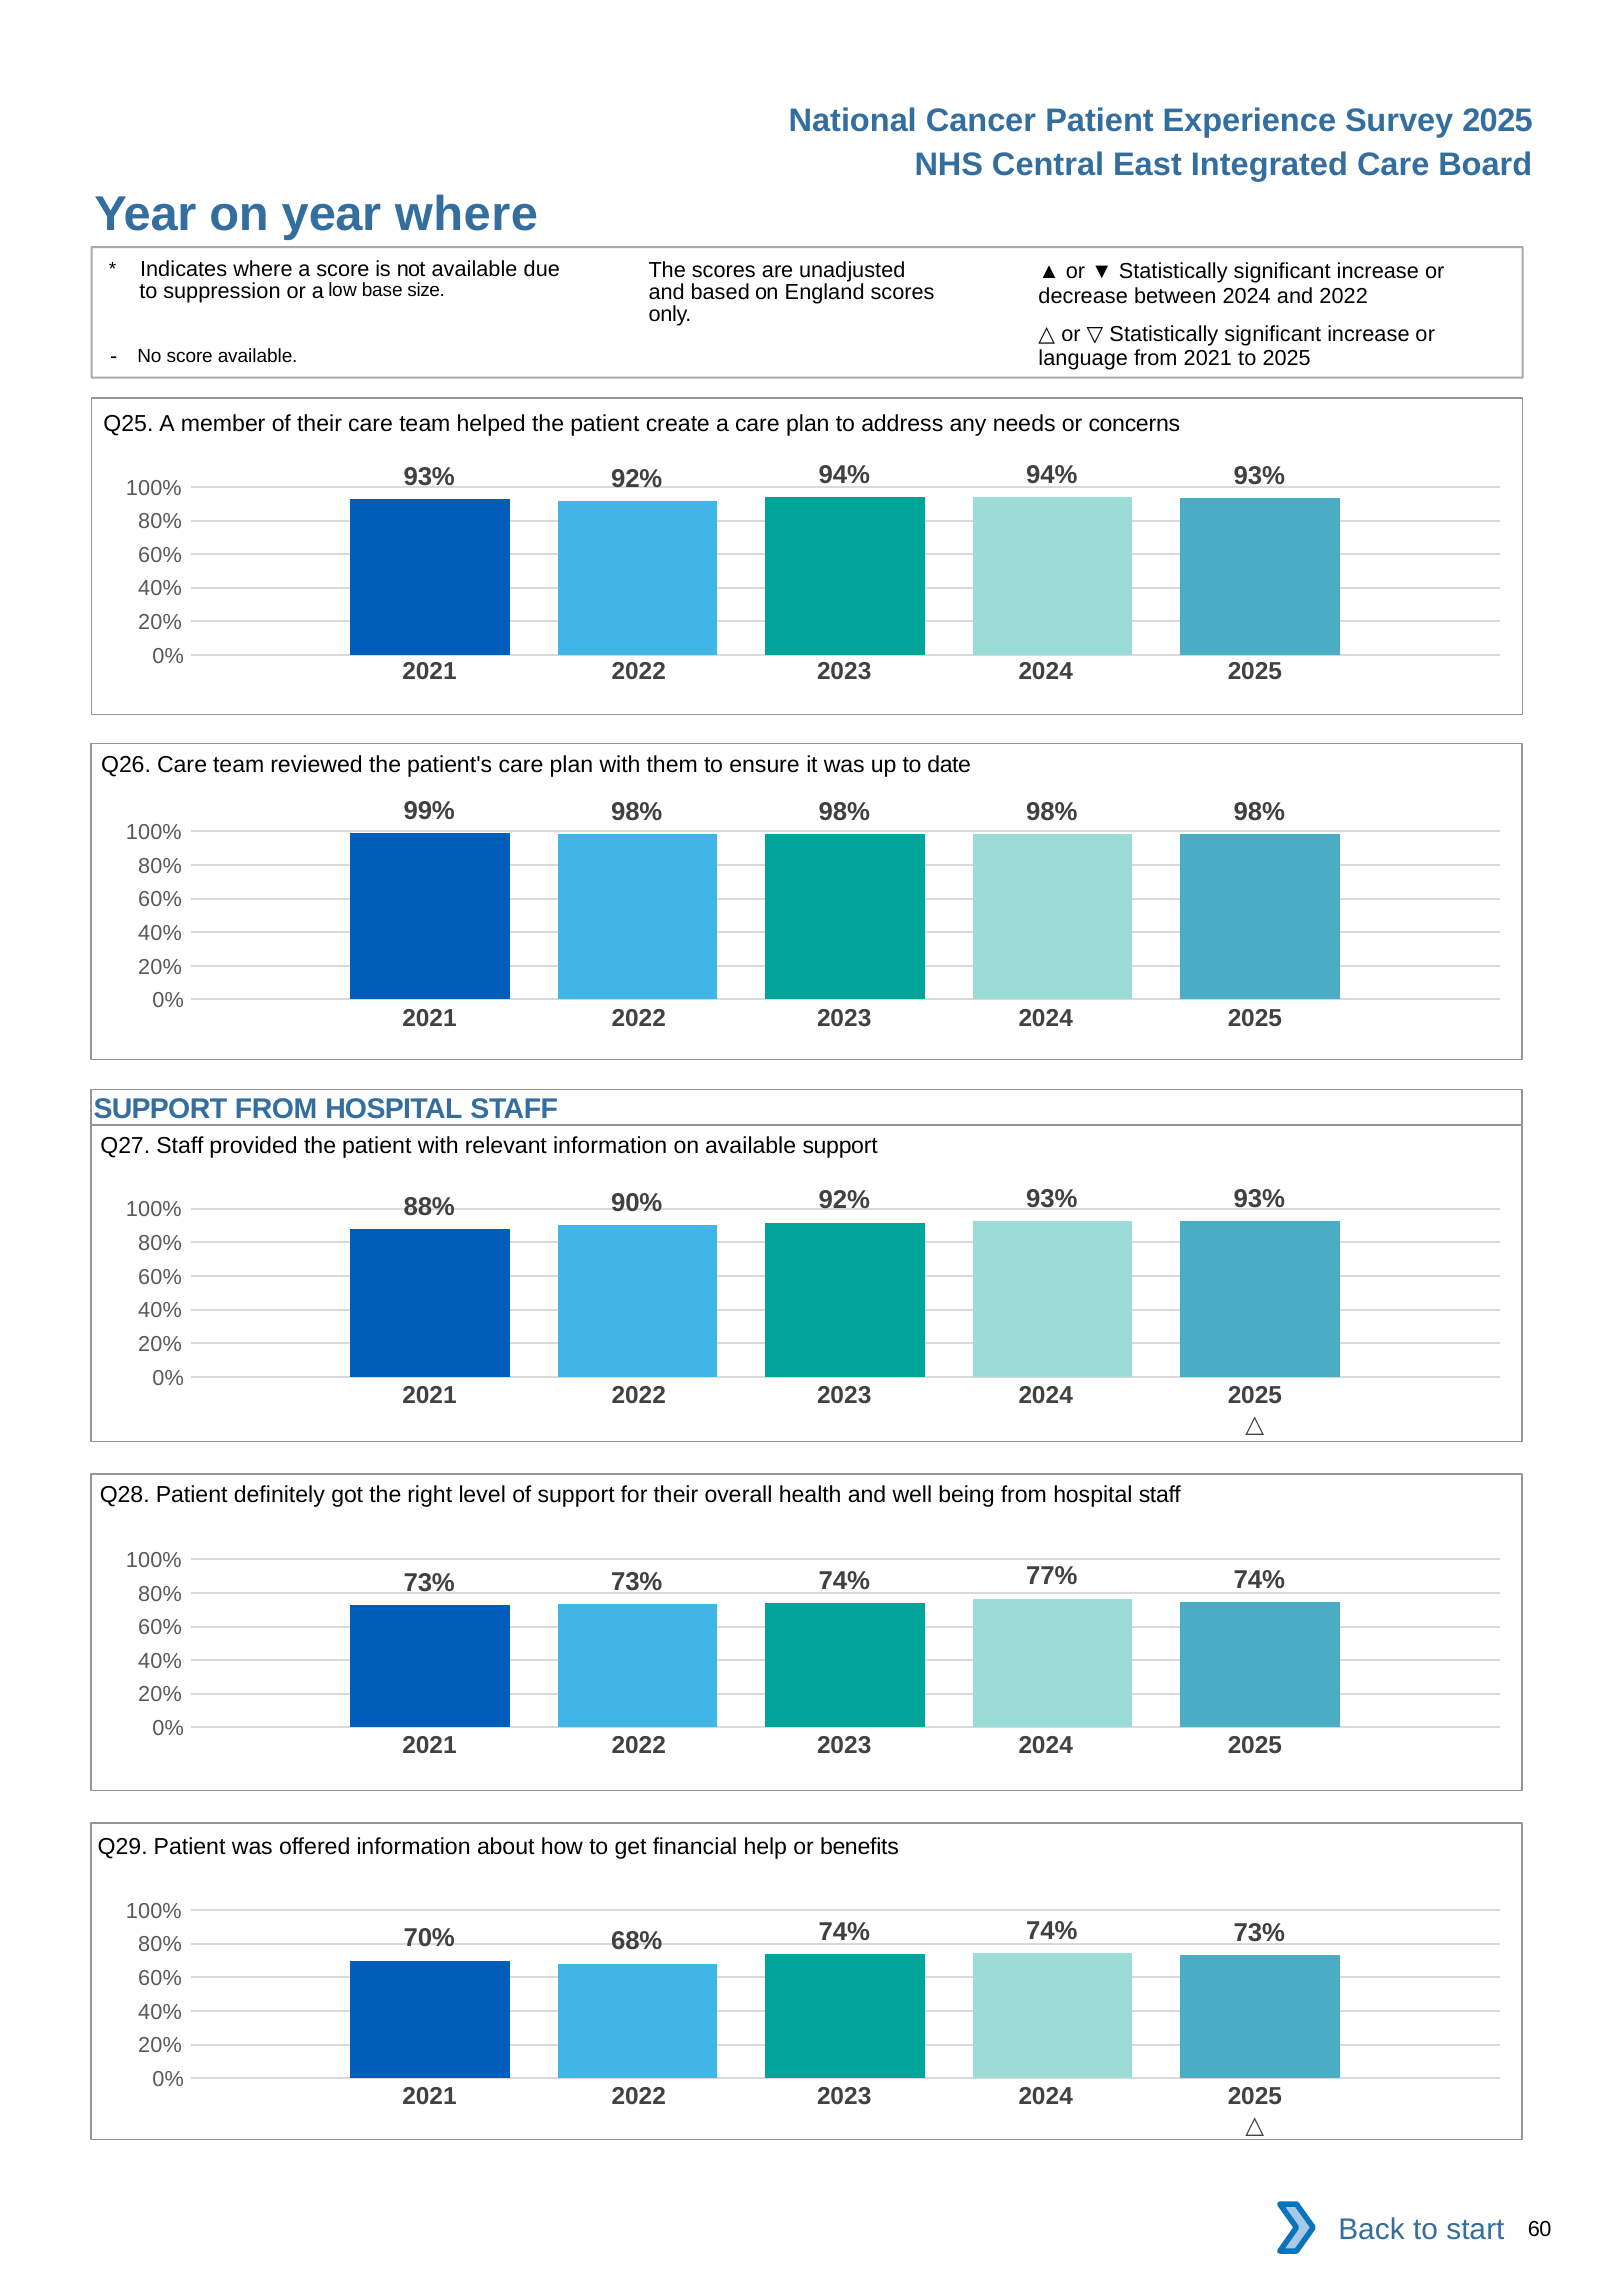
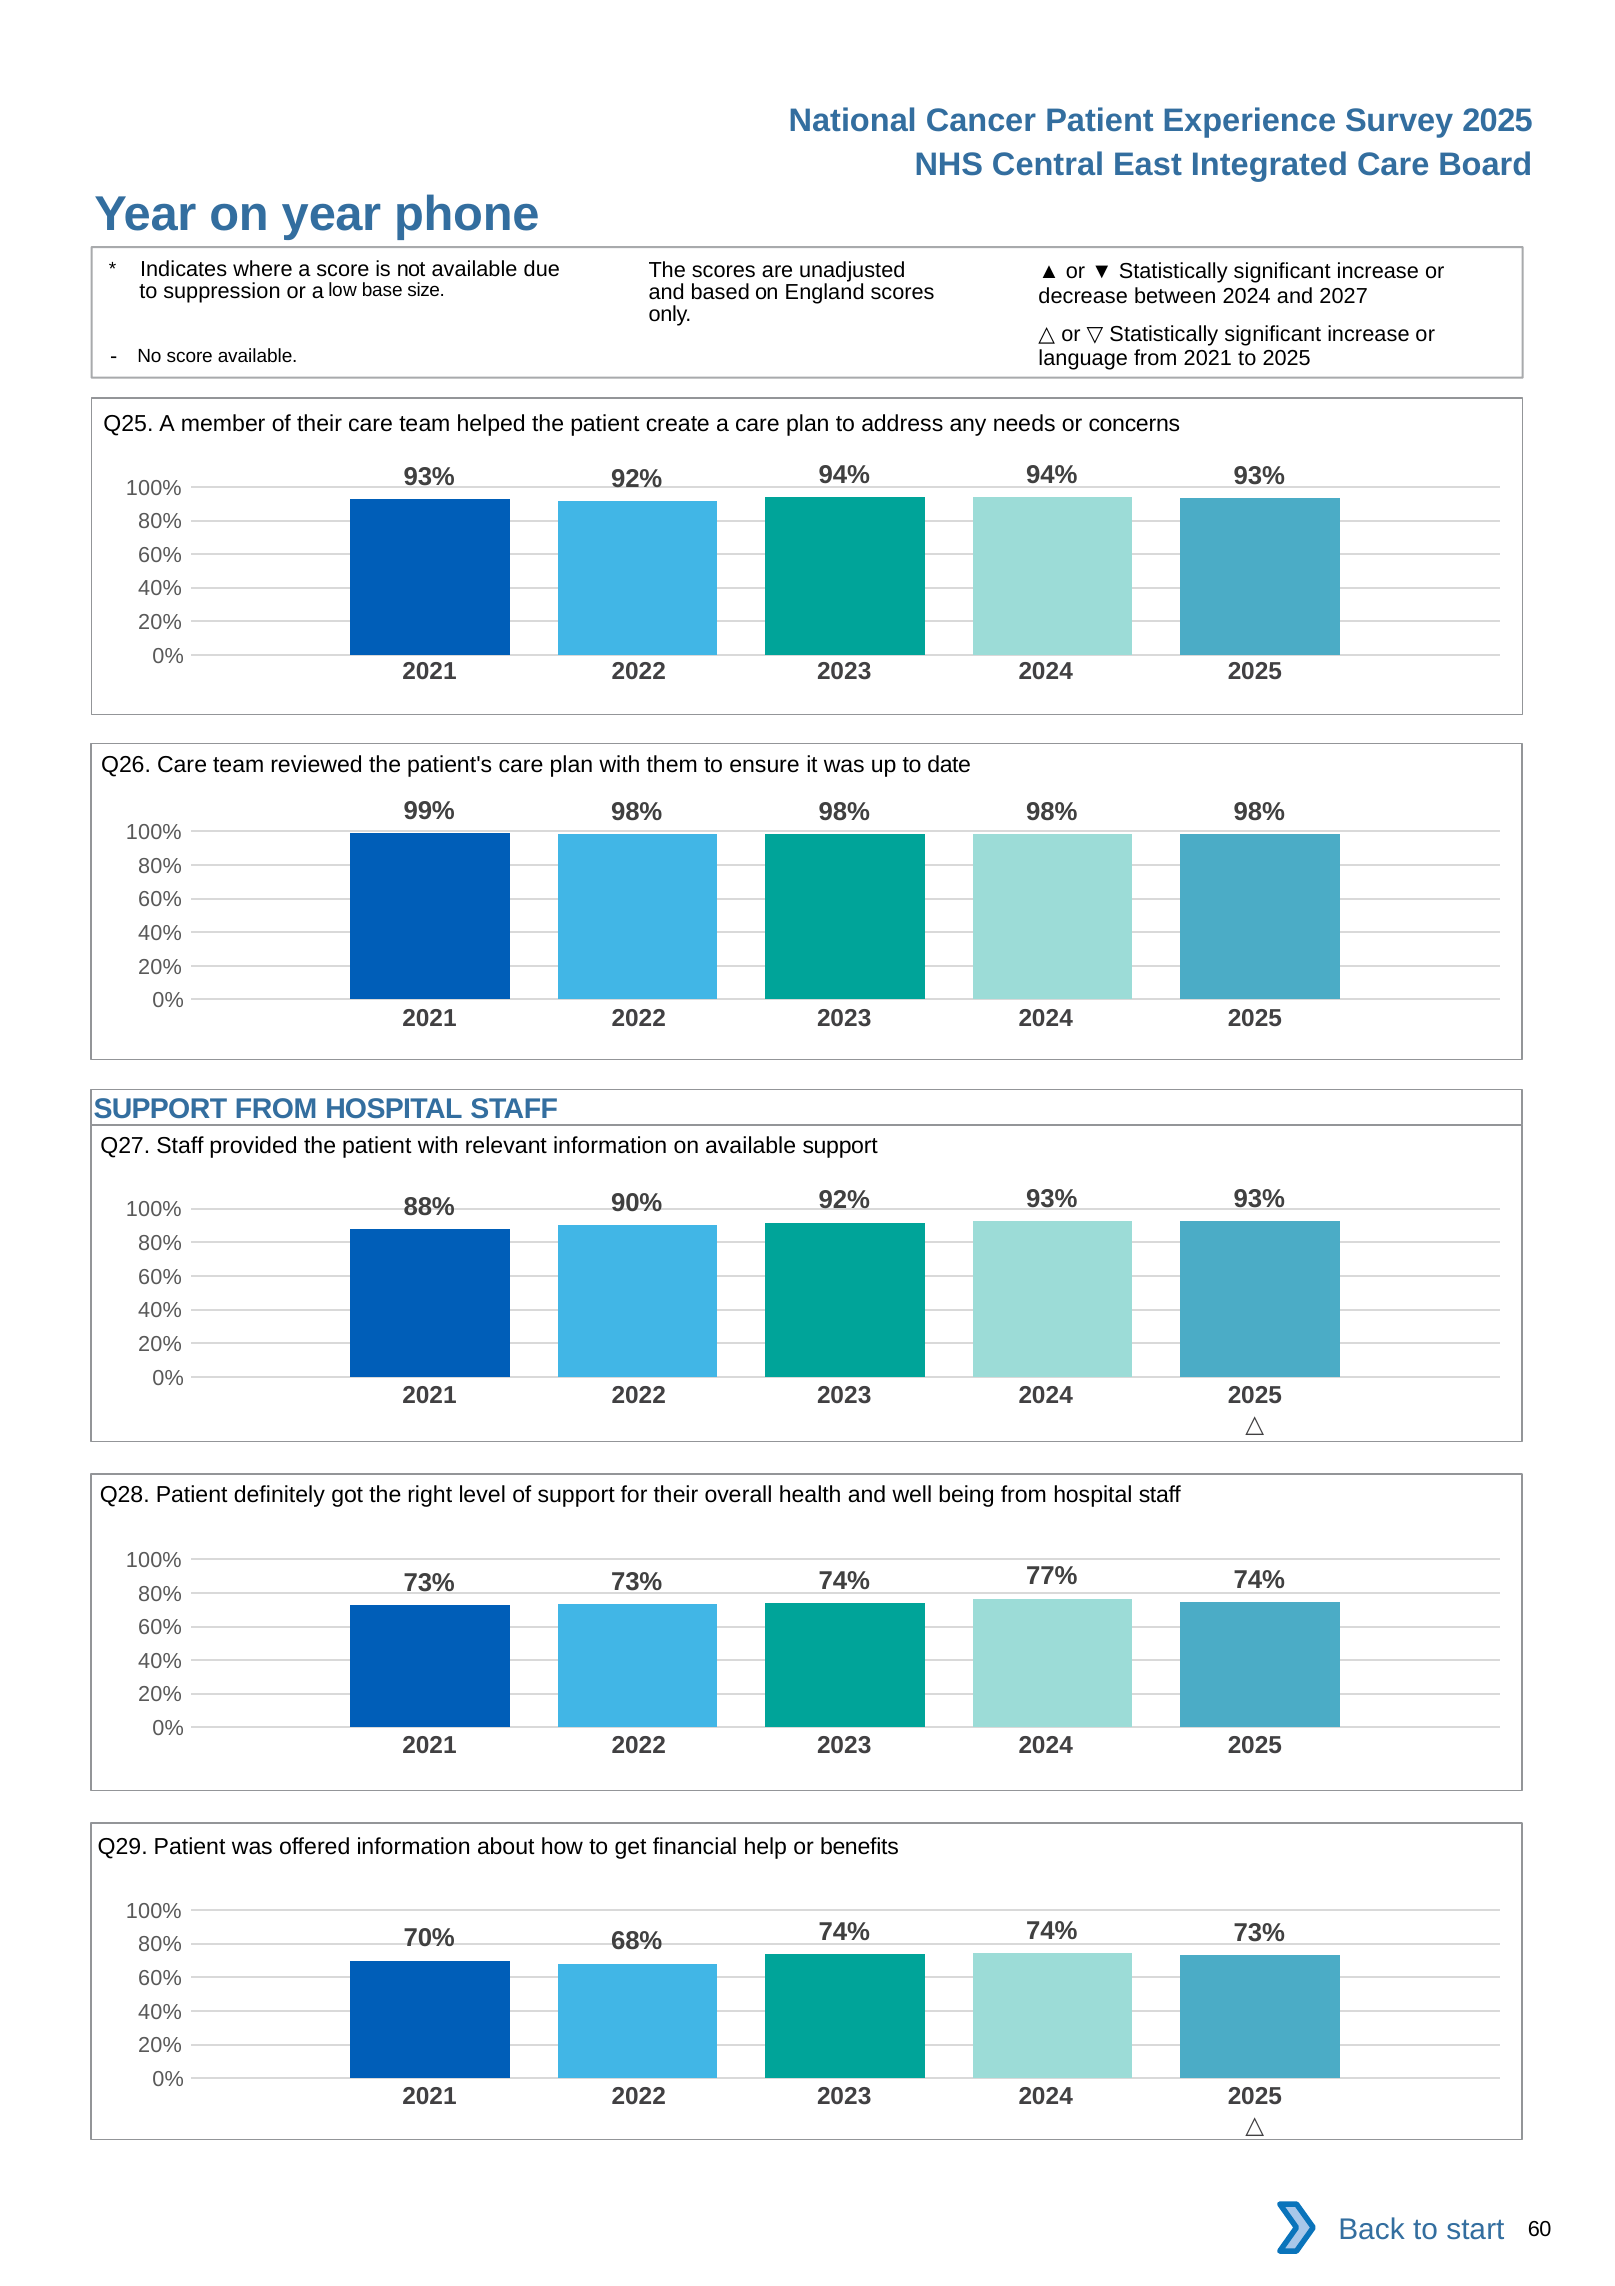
year where: where -> phone (467, 215)
and 2022: 2022 -> 2027 (1344, 296)
